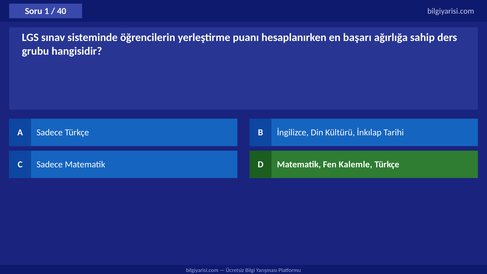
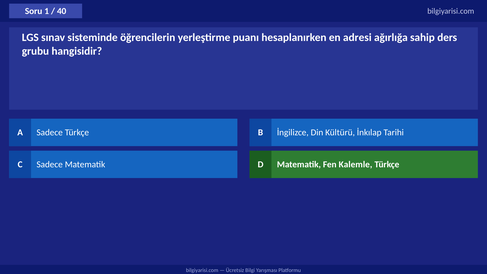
başarı: başarı -> adresi (357, 37)
